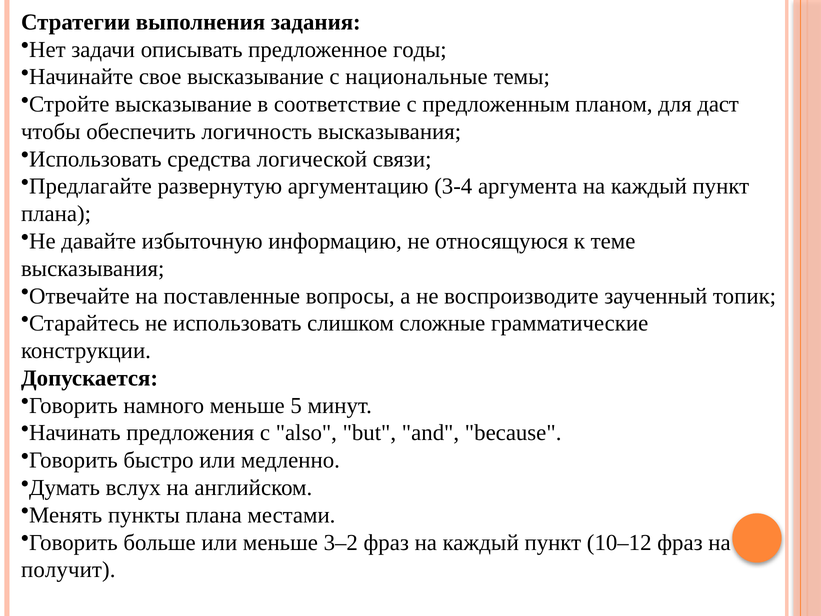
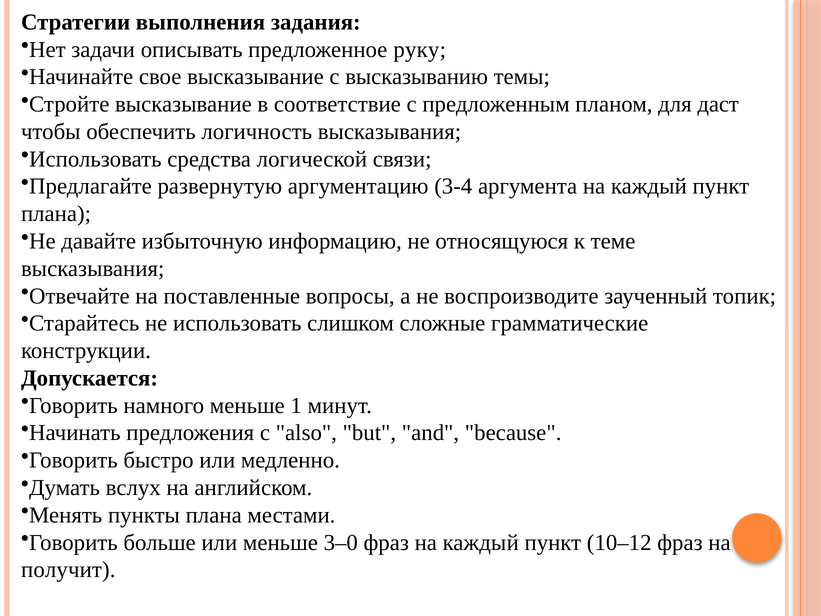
годы: годы -> руку (420, 49)
национальные: национальные -> высказыванию (417, 77)
5: 5 -> 1 (296, 405)
3–2: 3–2 -> 3–0 (341, 542)
